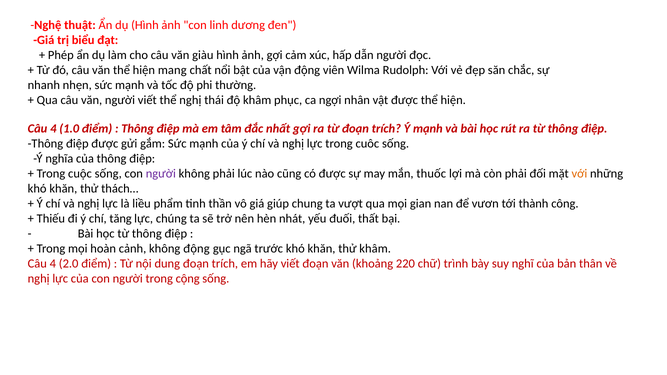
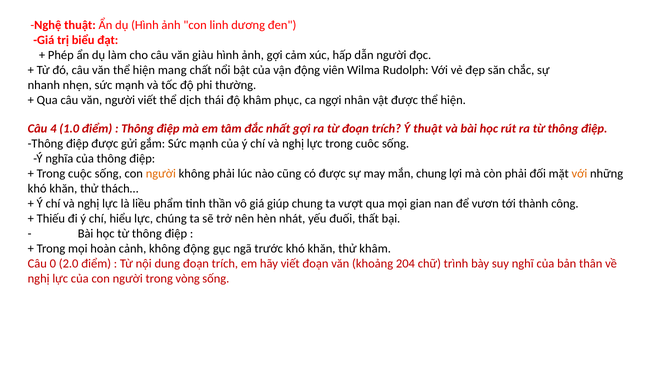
thể nghị: nghị -> dịch (190, 100)
Ý mạnh: mạnh -> thuật (428, 128)
người colour: purple -> orange (161, 173)
mắn thuốc: thuốc -> chung (431, 173)
tăng: tăng -> hiểu (121, 219)
4: 4 -> 0 (53, 264)
220: 220 -> 204 (405, 264)
cộng: cộng -> vòng (188, 279)
